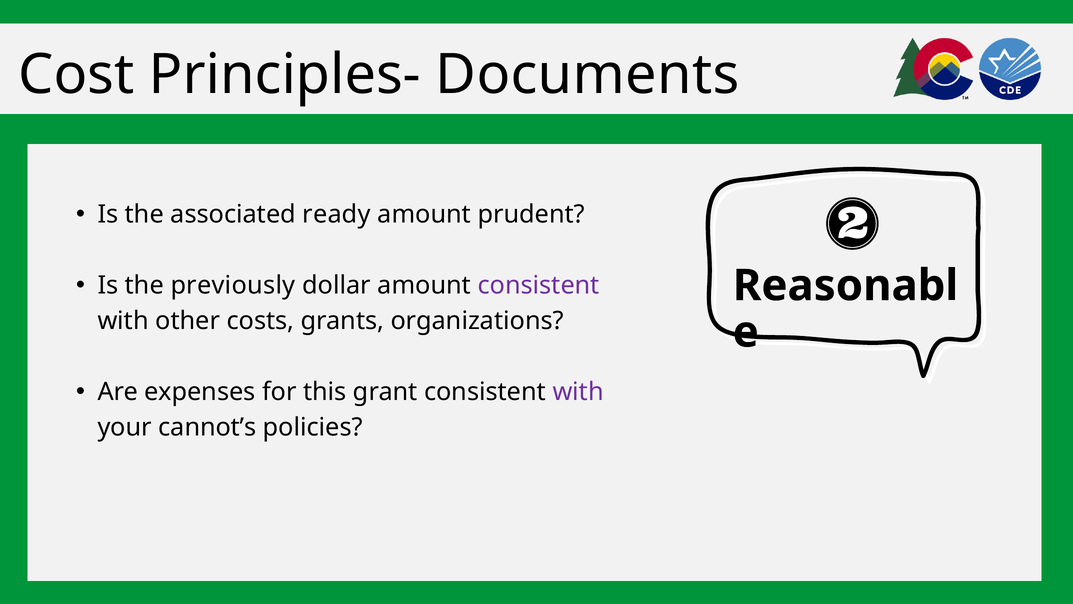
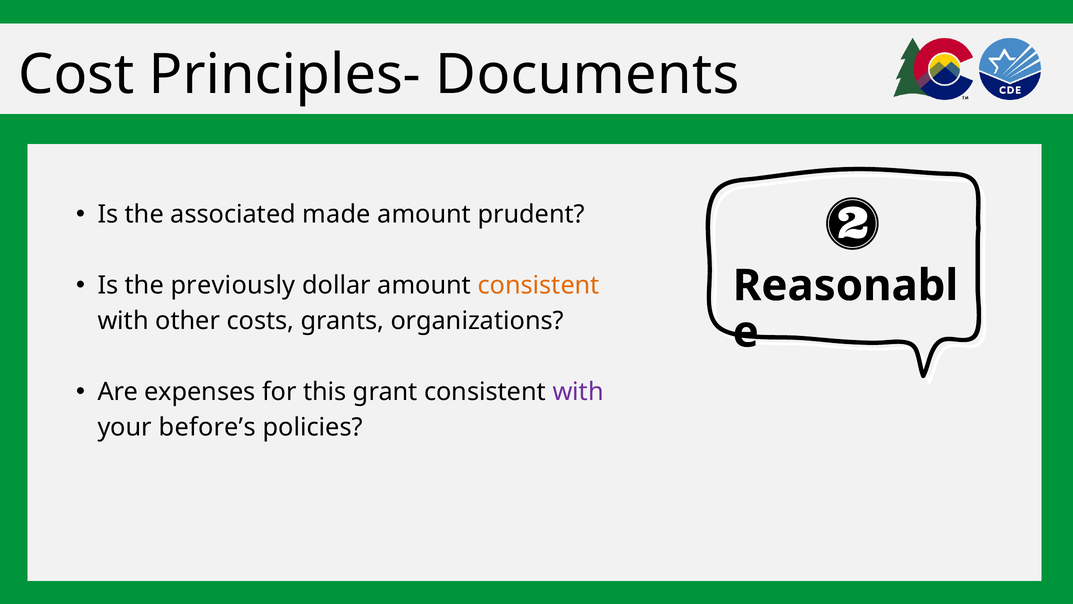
ready: ready -> made (337, 214)
consistent colour: purple -> orange (539, 285)
cannot’s: cannot’s -> before’s (207, 427)
